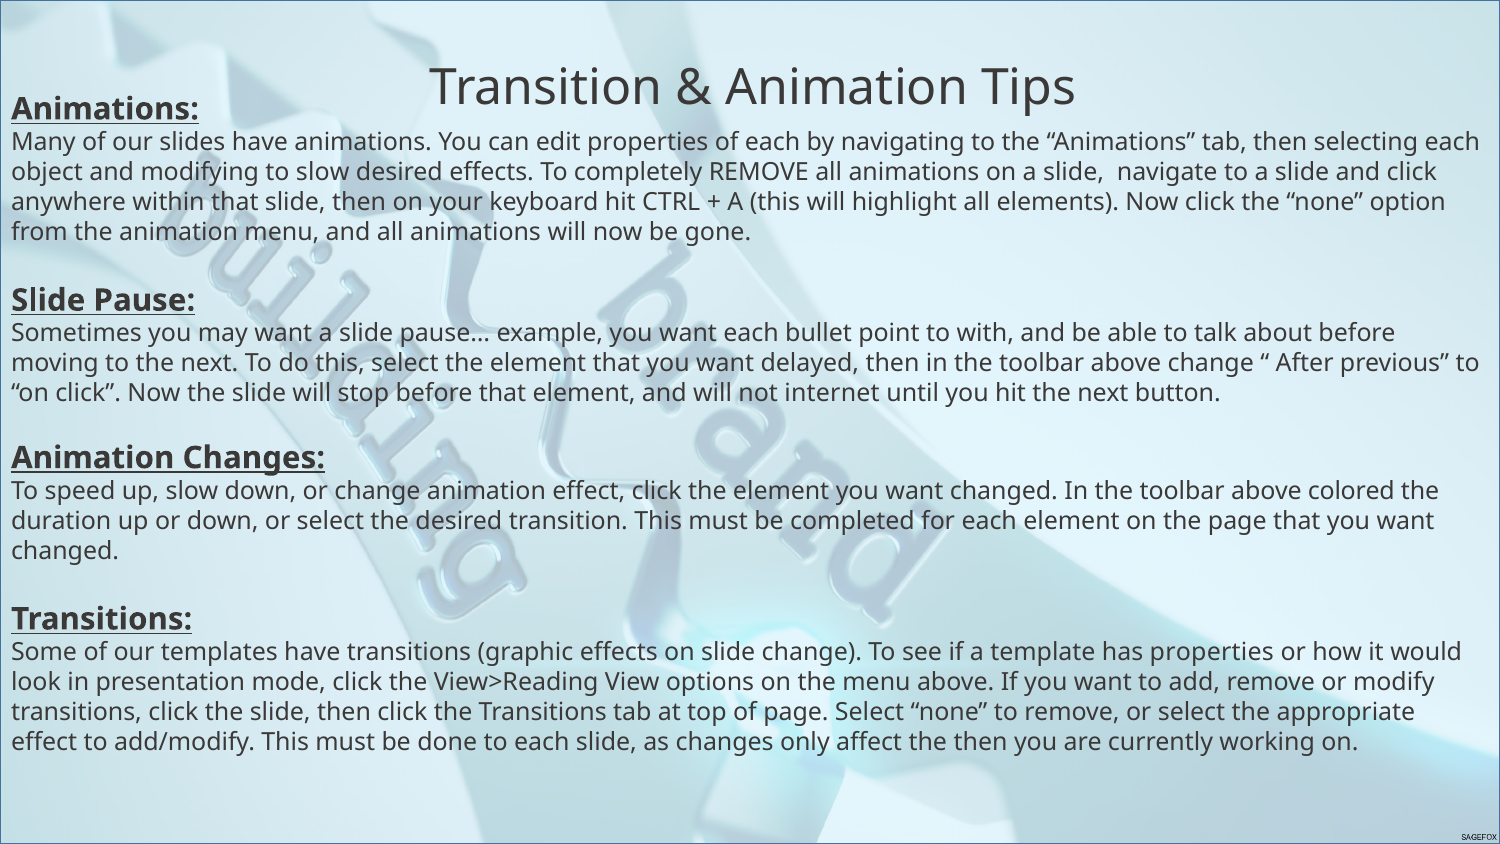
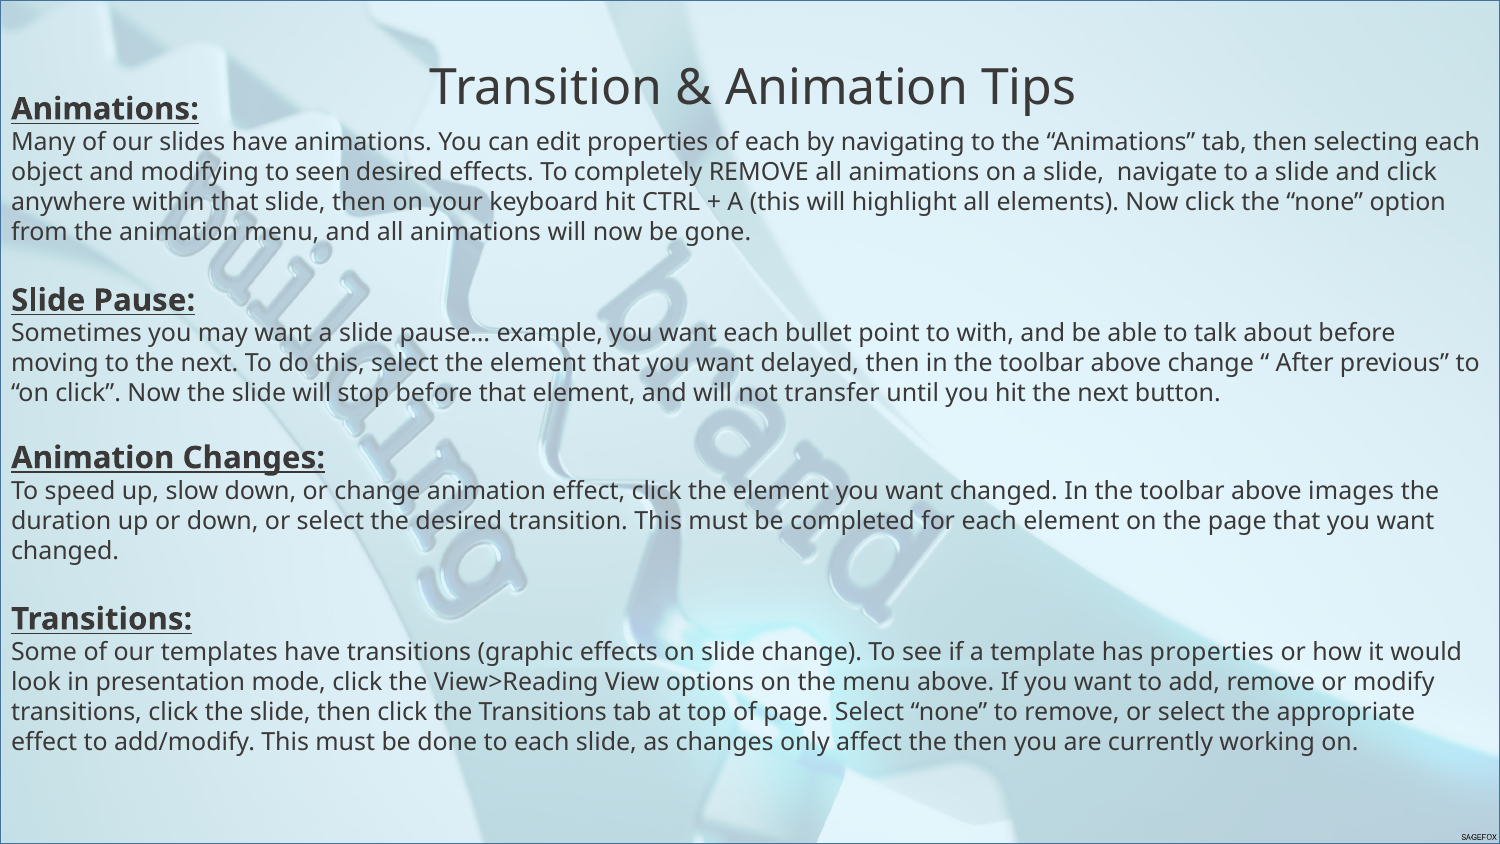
to slow: slow -> seen (323, 172)
internet: internet -> transfer (832, 394)
colored: colored -> images (1351, 491)
